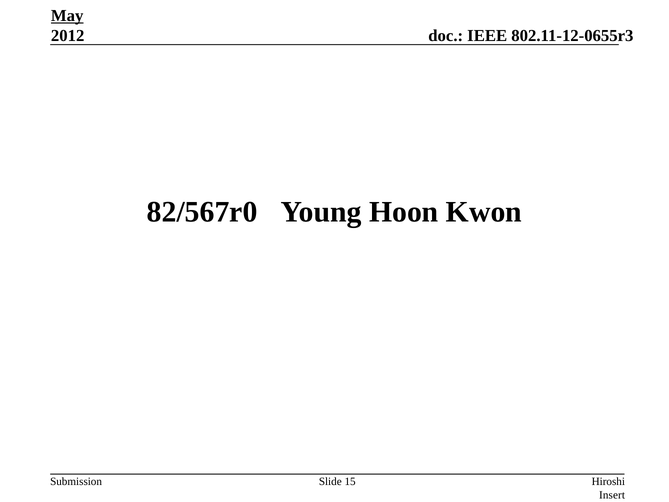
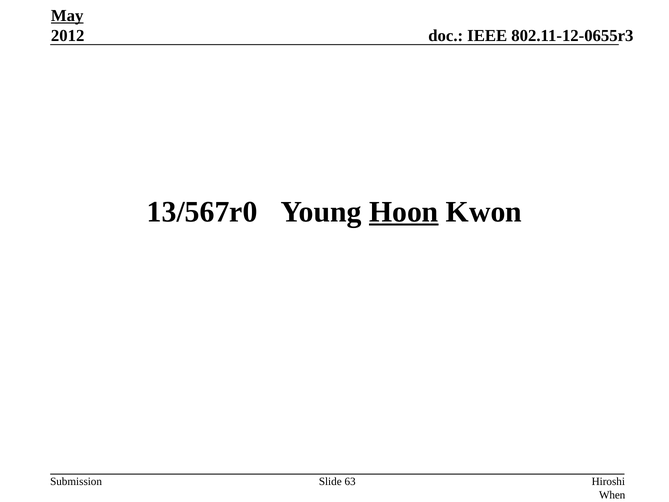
82/567r0: 82/567r0 -> 13/567r0 (202, 212)
Hoon underline: none -> present (404, 212)
15: 15 -> 63 (350, 481)
Insert: Insert -> When (612, 495)
